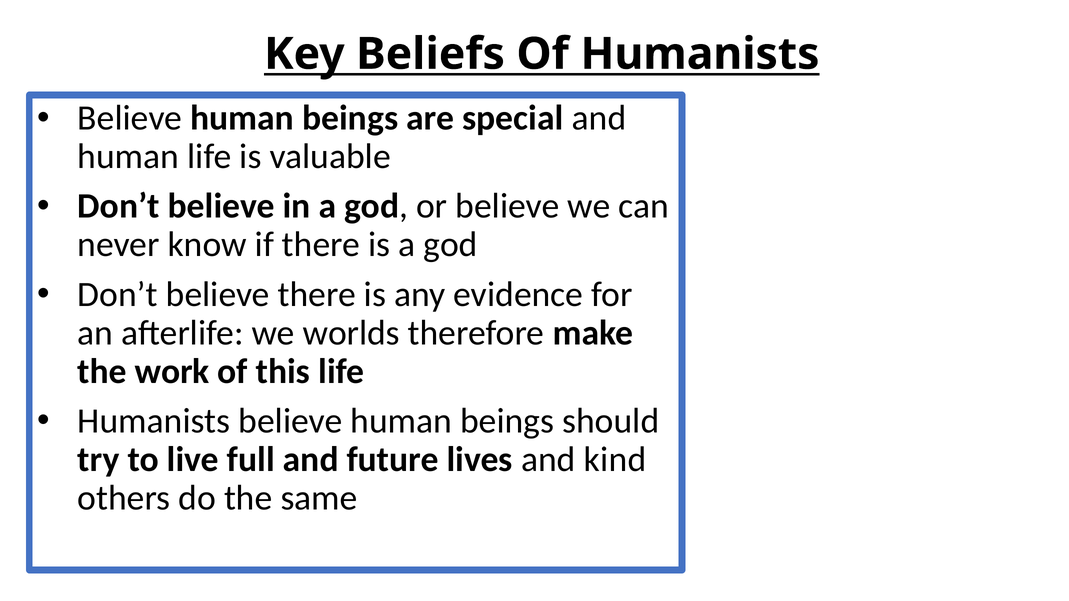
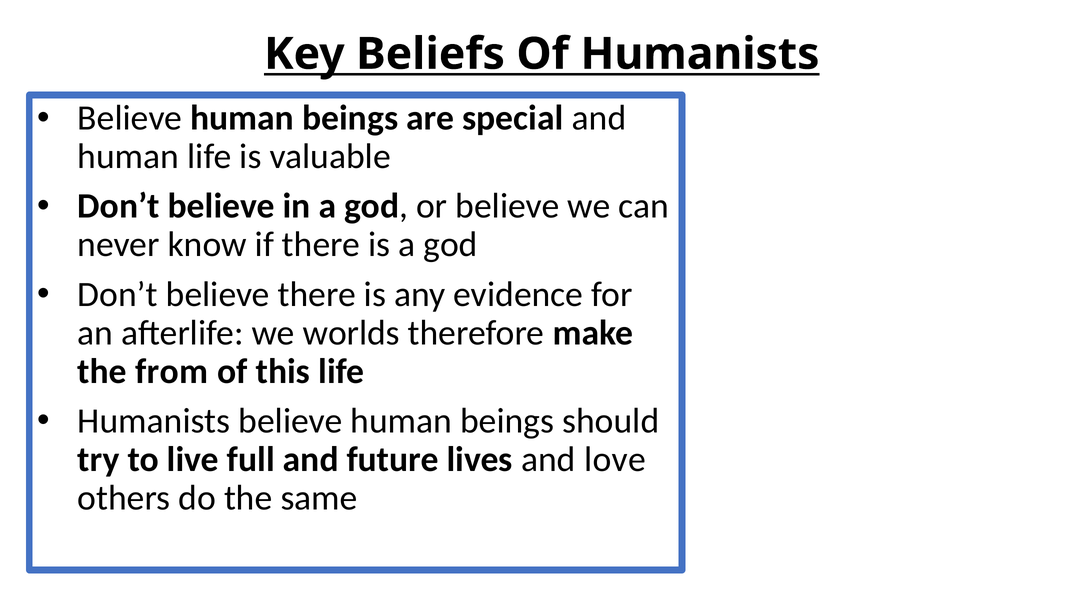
work: work -> from (172, 371)
kind: kind -> love (615, 460)
